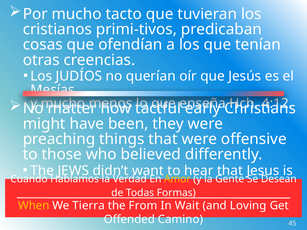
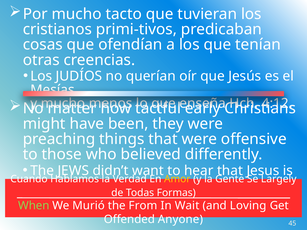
Desean: Desean -> Largely (279, 179)
When colour: yellow -> light green (34, 206)
Tierra: Tierra -> Murió (89, 206)
Camino: Camino -> Anyone (180, 219)
